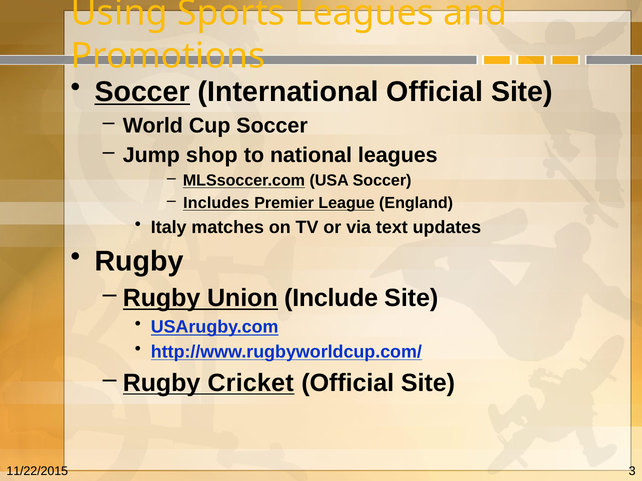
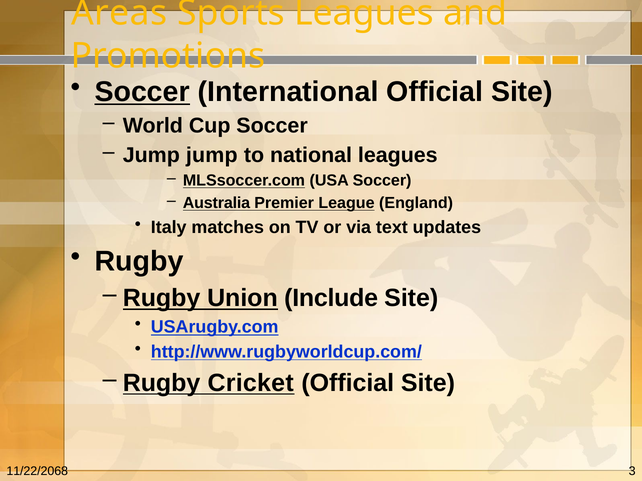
Using: Using -> Areas (119, 13)
Jump shop: shop -> jump (212, 156)
Includes: Includes -> Australia (216, 203)
11/22/2015: 11/22/2015 -> 11/22/2068 (37, 472)
